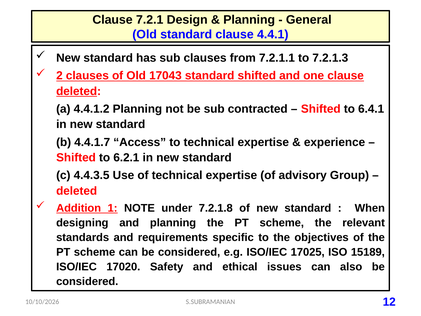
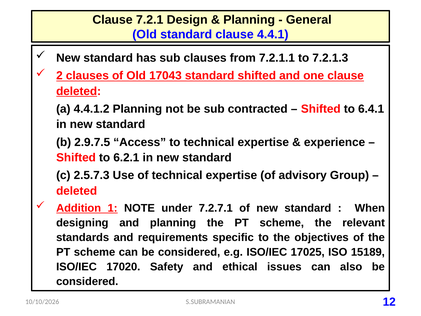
4.4.1.7: 4.4.1.7 -> 2.9.7.5 (92, 142)
4.4.3.5: 4.4.3.5 -> 2.5.7.3 (92, 175)
7.2.1.8: 7.2.1.8 -> 7.2.7.1 (216, 208)
